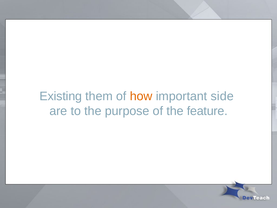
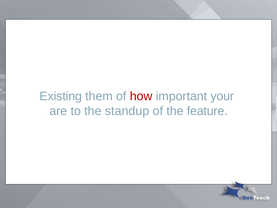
how colour: orange -> red (141, 96)
side: side -> your (222, 96)
purpose: purpose -> standup (127, 111)
